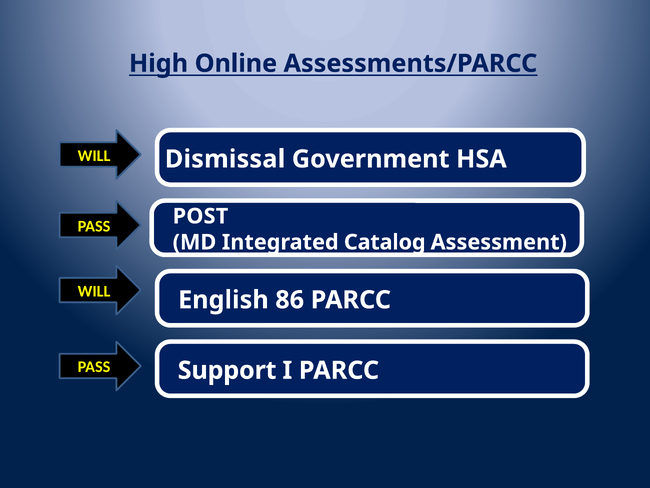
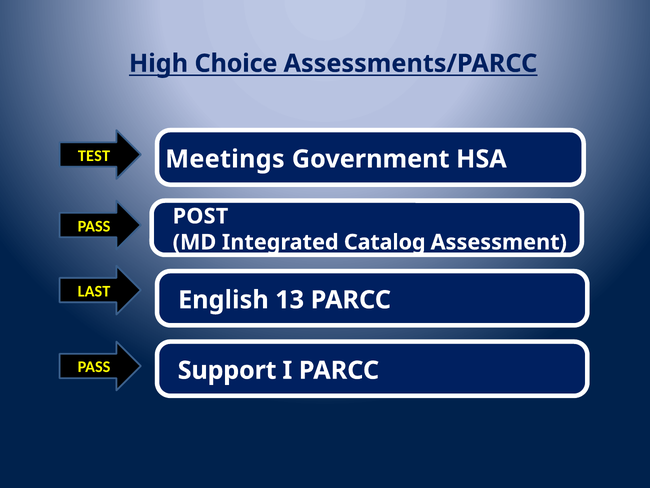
Online: Online -> Choice (236, 63)
WILL: WILL -> TEST (94, 155)
Dismissal: Dismissal -> Meetings (225, 159)
WILL: WILL -> LAST (94, 291)
86: 86 -> 13 (290, 300)
